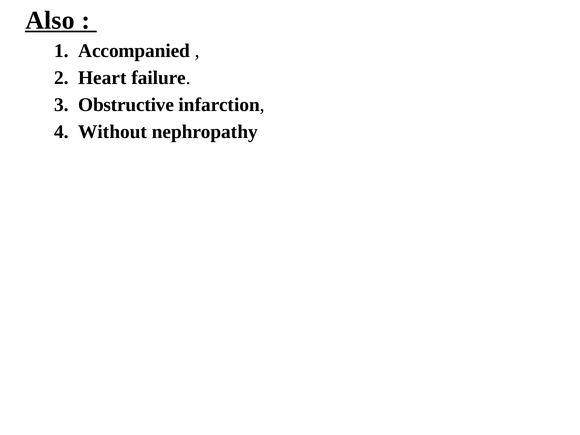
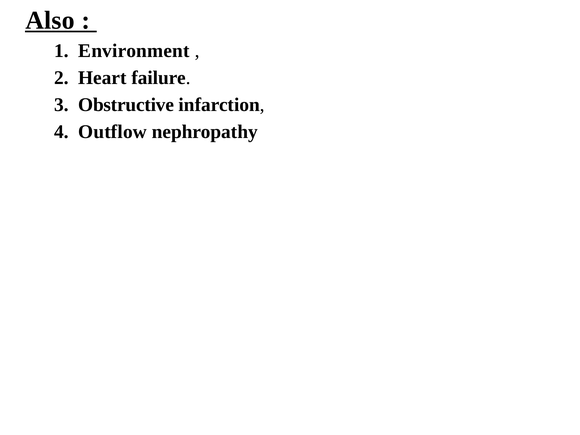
Accompanied: Accompanied -> Environment (134, 51)
Without: Without -> Outflow (113, 132)
